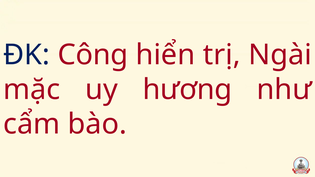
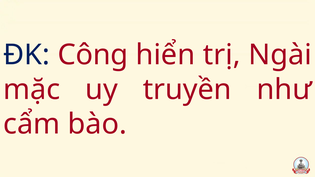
hương: hương -> truyền (187, 90)
